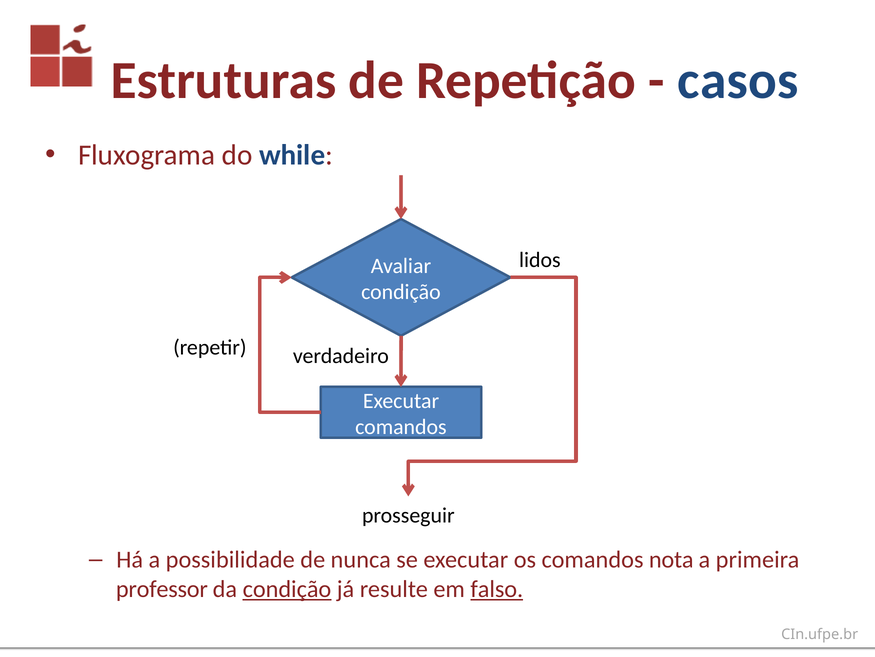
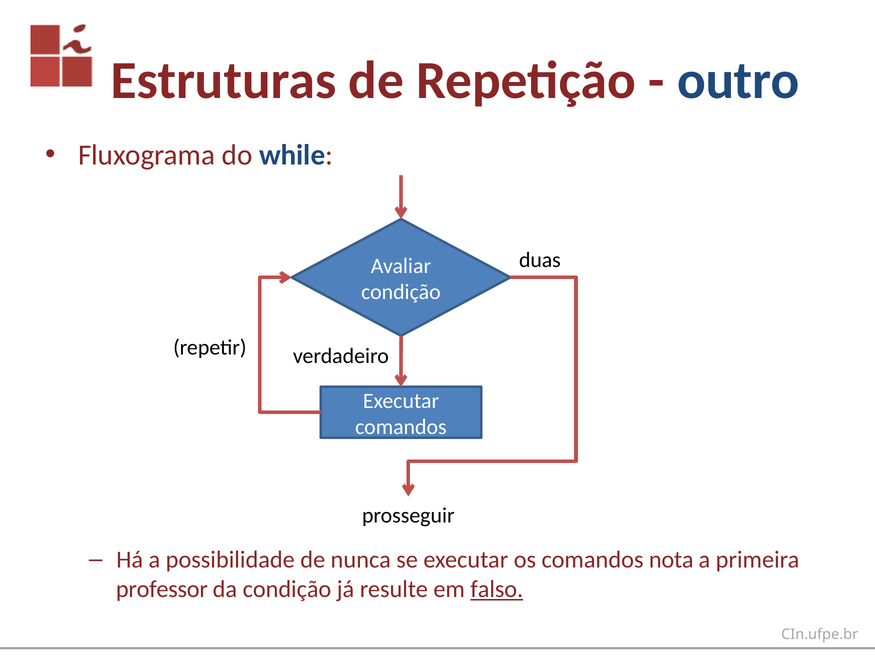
casos: casos -> outro (738, 80)
lidos: lidos -> duas (540, 260)
condição underline: present -> none (287, 588)
